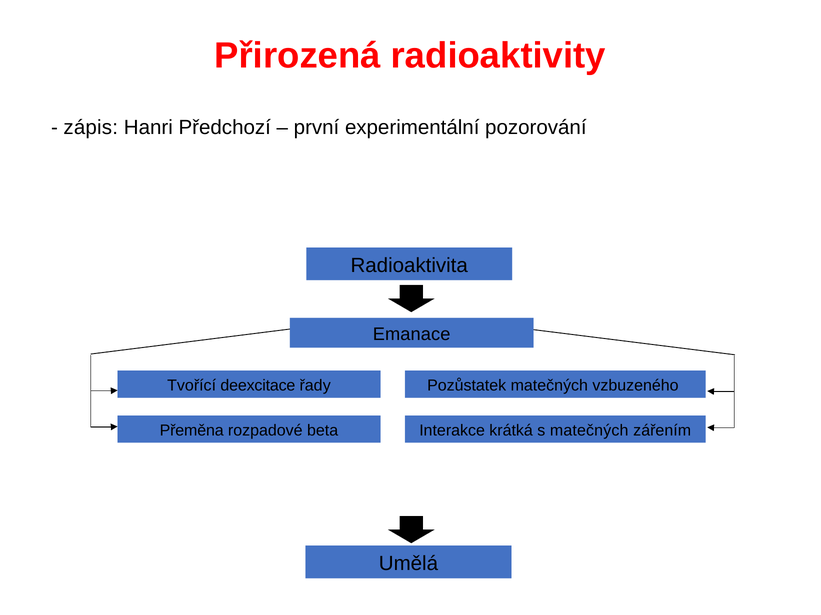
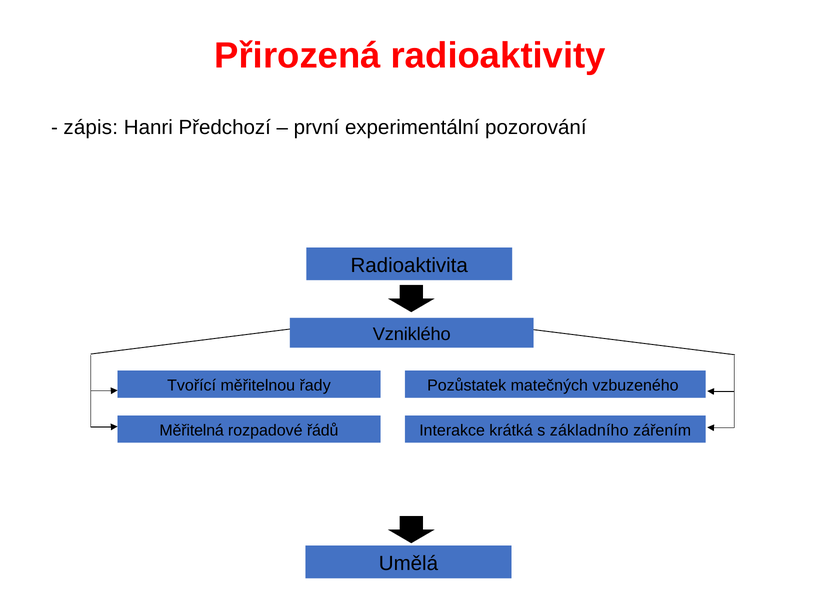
Emanace: Emanace -> Vzniklého (412, 334)
deexcitace: deexcitace -> měřitelnou (258, 386)
Přeměna: Přeměna -> Měřitelná (192, 431)
beta: beta -> řádů (323, 431)
s matečných: matečných -> základního (589, 431)
